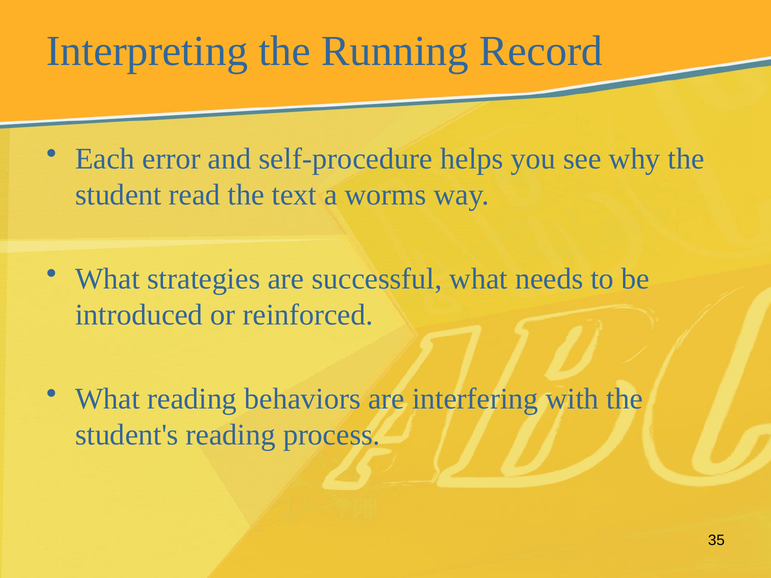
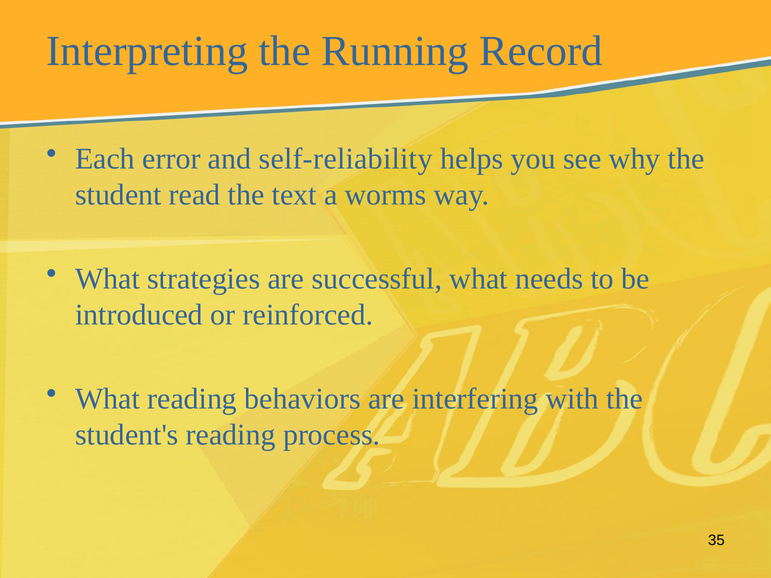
self-procedure: self-procedure -> self-reliability (346, 159)
